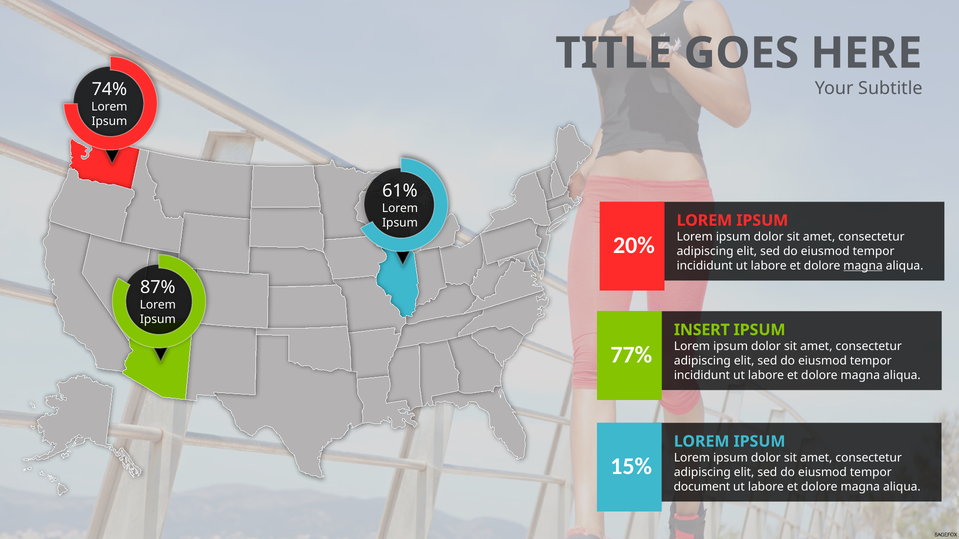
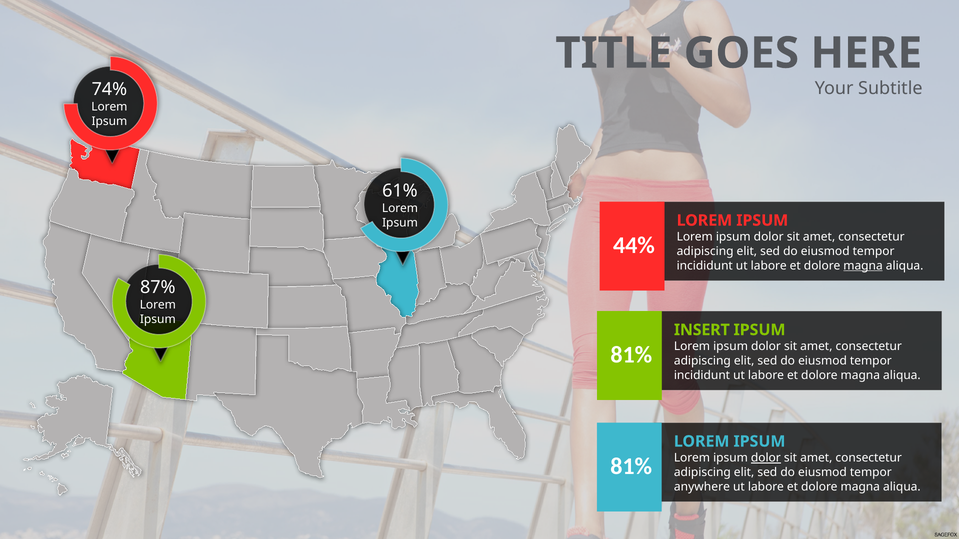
20%: 20% -> 44% (634, 246)
77%: 77% -> 81% (631, 355)
dolor underline: none -> present (766, 458)
15%: 15% -> 81% (631, 467)
document: document -> anywhere (702, 487)
